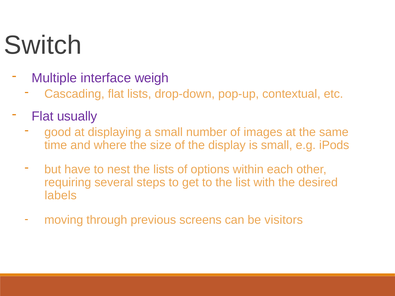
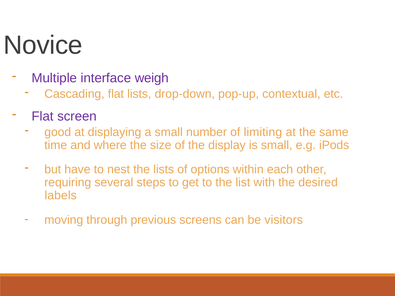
Switch: Switch -> Novice (43, 45)
usually: usually -> screen (77, 116)
images: images -> limiting (263, 132)
